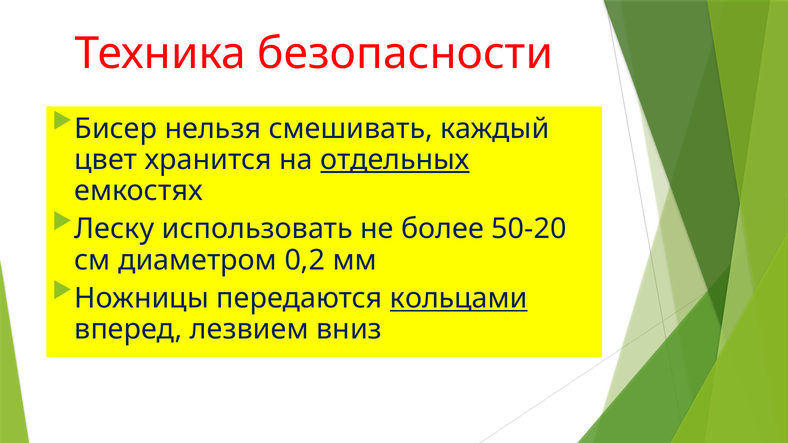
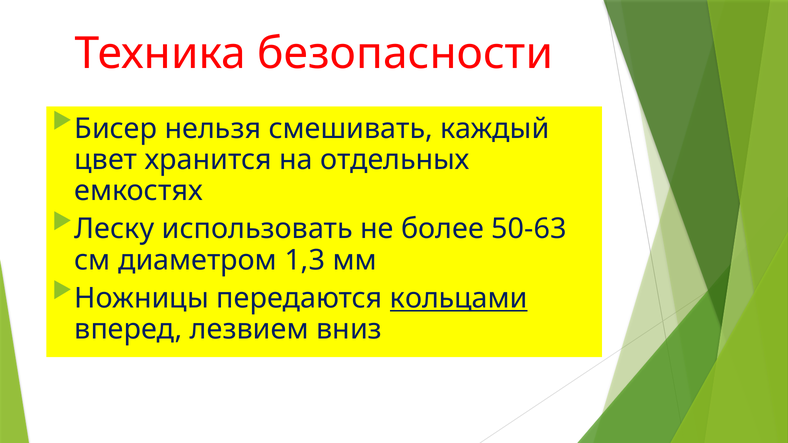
отдельных underline: present -> none (395, 160)
50-20: 50-20 -> 50-63 (529, 229)
0,2: 0,2 -> 1,3 (305, 260)
